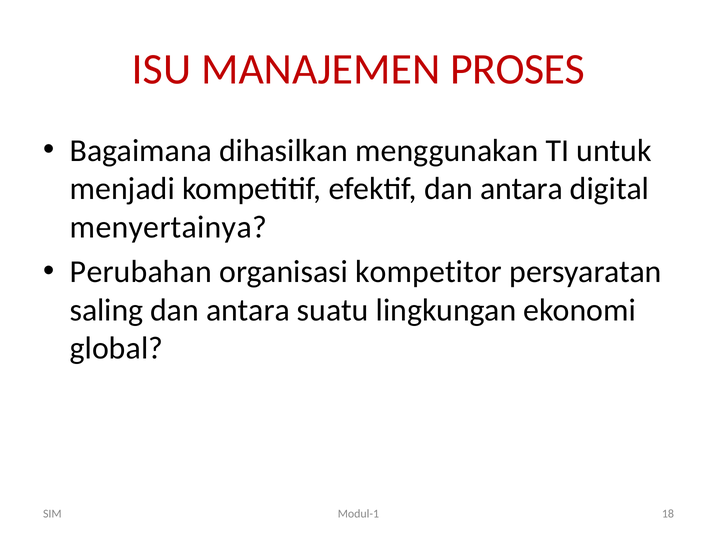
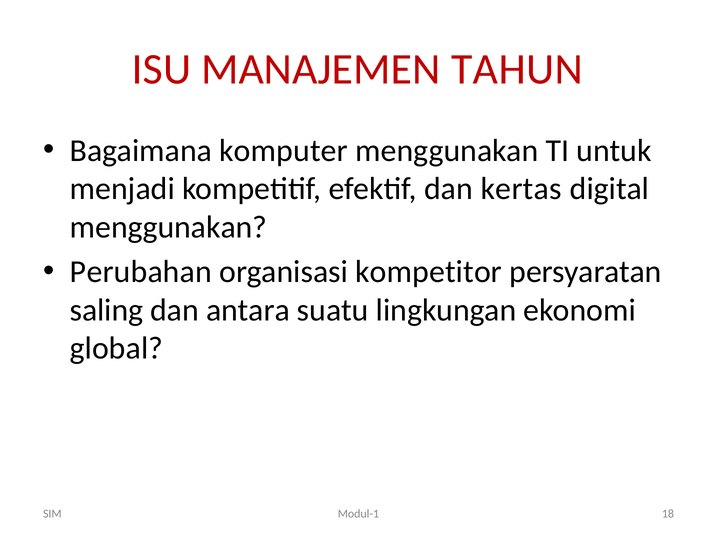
PROSES: PROSES -> TAHUN (517, 69)
dihasilkan: dihasilkan -> komputer (284, 150)
efektif dan antara: antara -> kertas (521, 189)
menyertainya: menyertainya -> menggunakan (169, 227)
